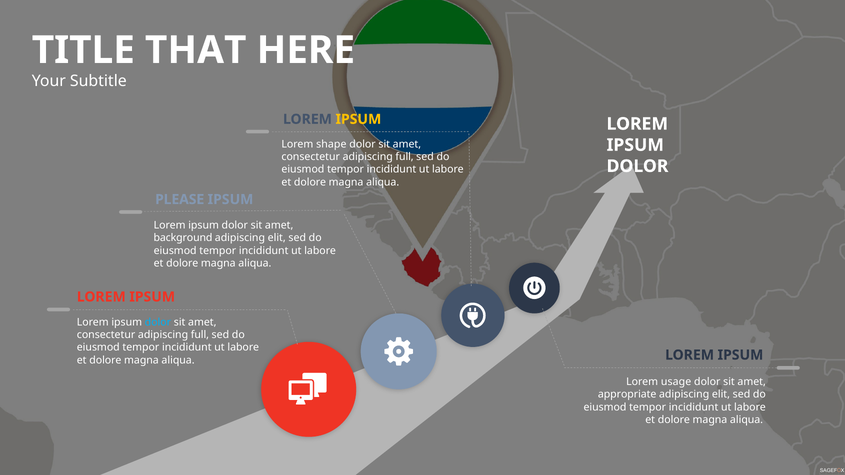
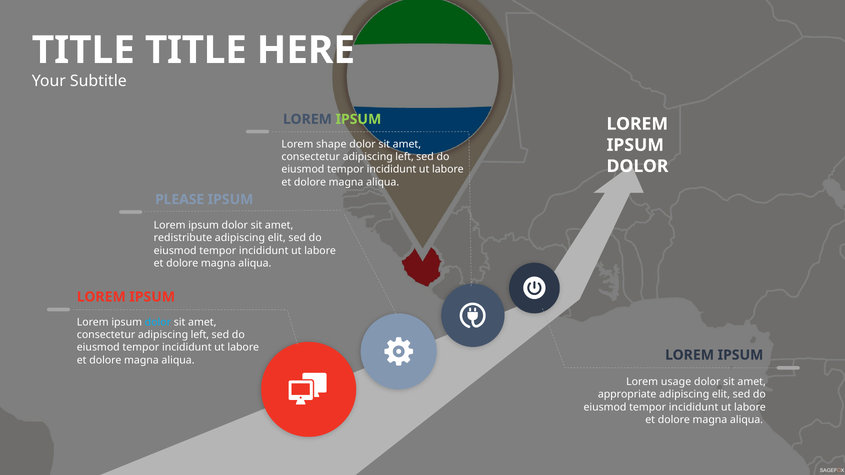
THAT: THAT -> TITLE (196, 50)
IPSUM colour: yellow -> light green (358, 119)
full: full -> left (405, 157)
background: background -> redistribute (183, 238)
full: full -> left (200, 335)
